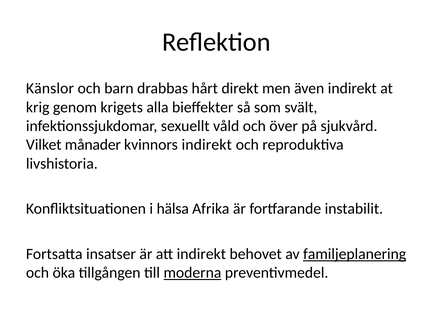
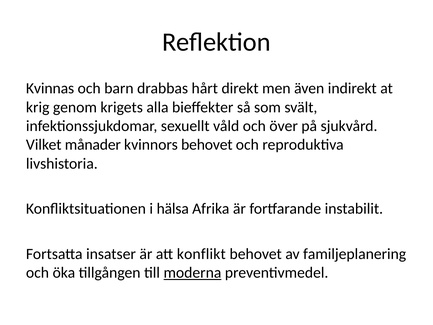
Känslor: Känslor -> Kvinnas (50, 88)
kvinnors indirekt: indirekt -> behovet (207, 145)
att indirekt: indirekt -> konflikt (201, 254)
familjeplanering underline: present -> none (355, 254)
